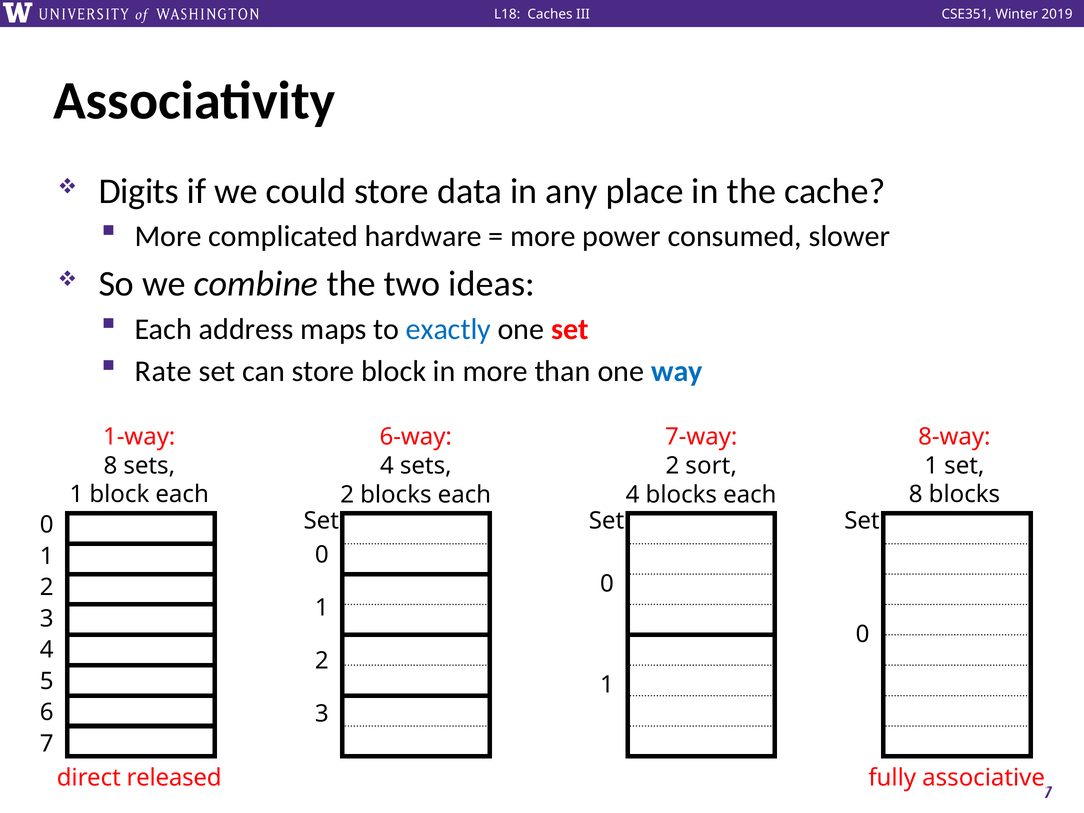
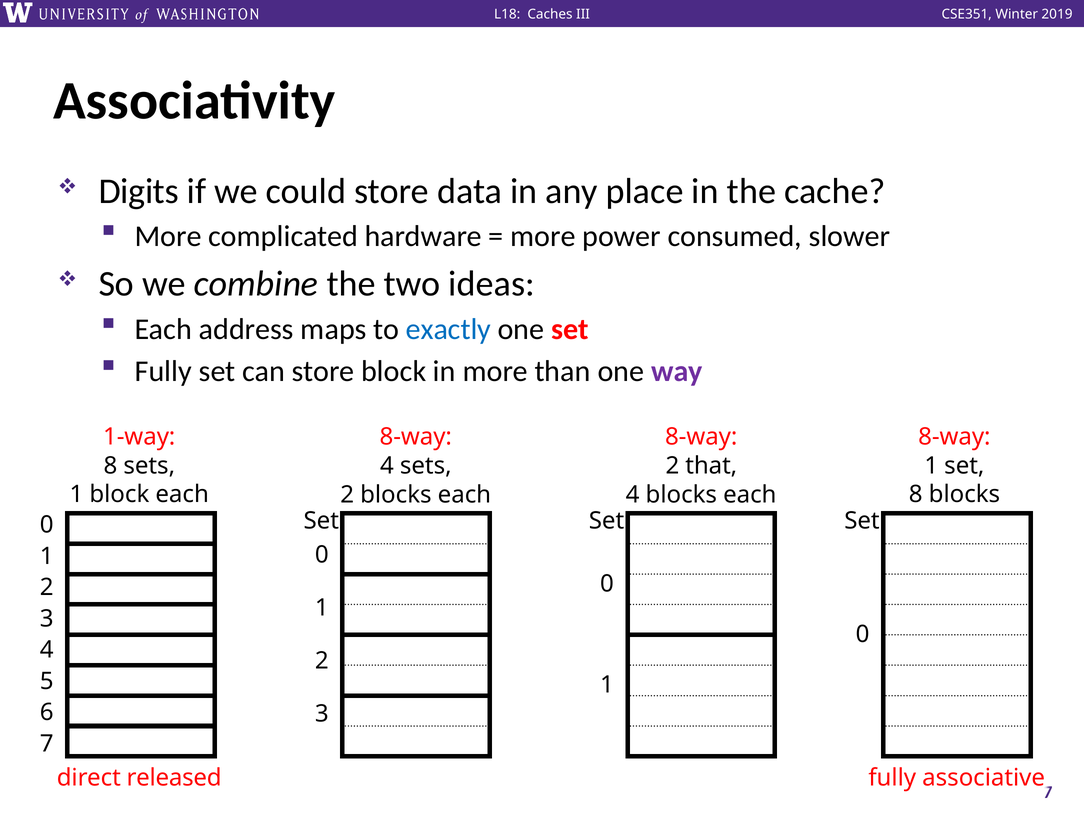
Rate: Rate -> Fully (163, 371)
way colour: blue -> purple (677, 371)
6-way: 6-way -> 8-way (416, 437)
7-way: 7-way -> 8-way (701, 437)
sort: sort -> that (711, 466)
